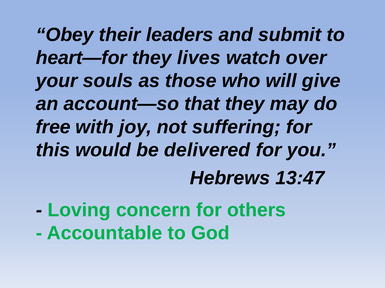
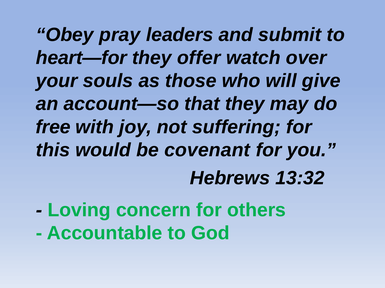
their: their -> pray (120, 35)
lives: lives -> offer (199, 58)
delivered: delivered -> covenant (207, 150)
13:47: 13:47 -> 13:32 (300, 179)
